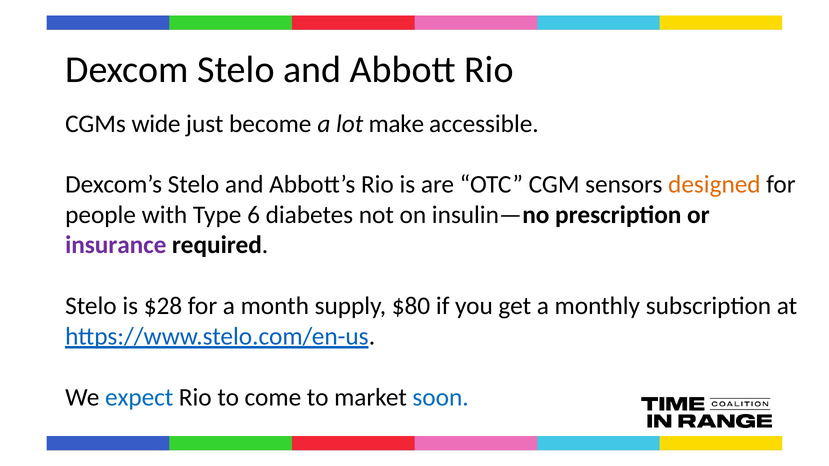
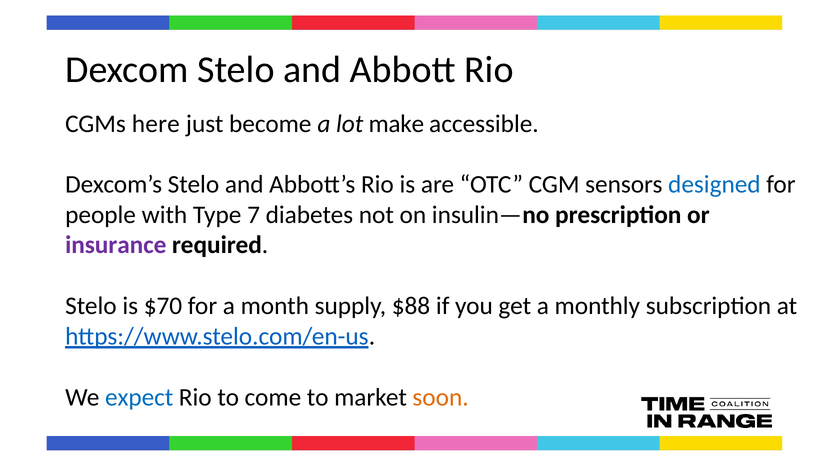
wide: wide -> here (156, 124)
designed colour: orange -> blue (714, 185)
6: 6 -> 7 (254, 215)
$28: $28 -> $70 (163, 306)
$80: $80 -> $88 (411, 306)
soon colour: blue -> orange (441, 398)
